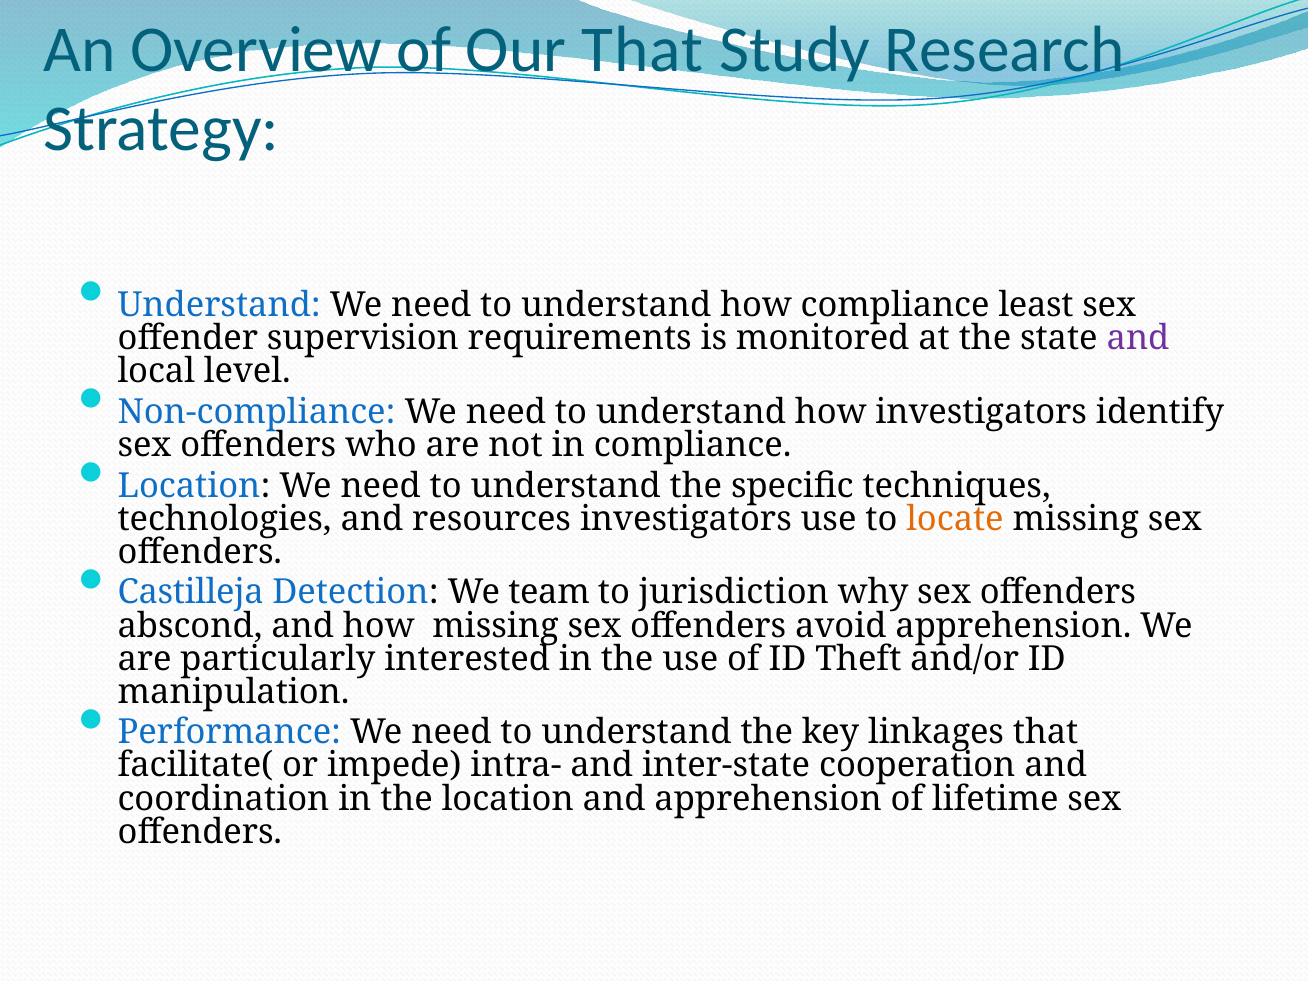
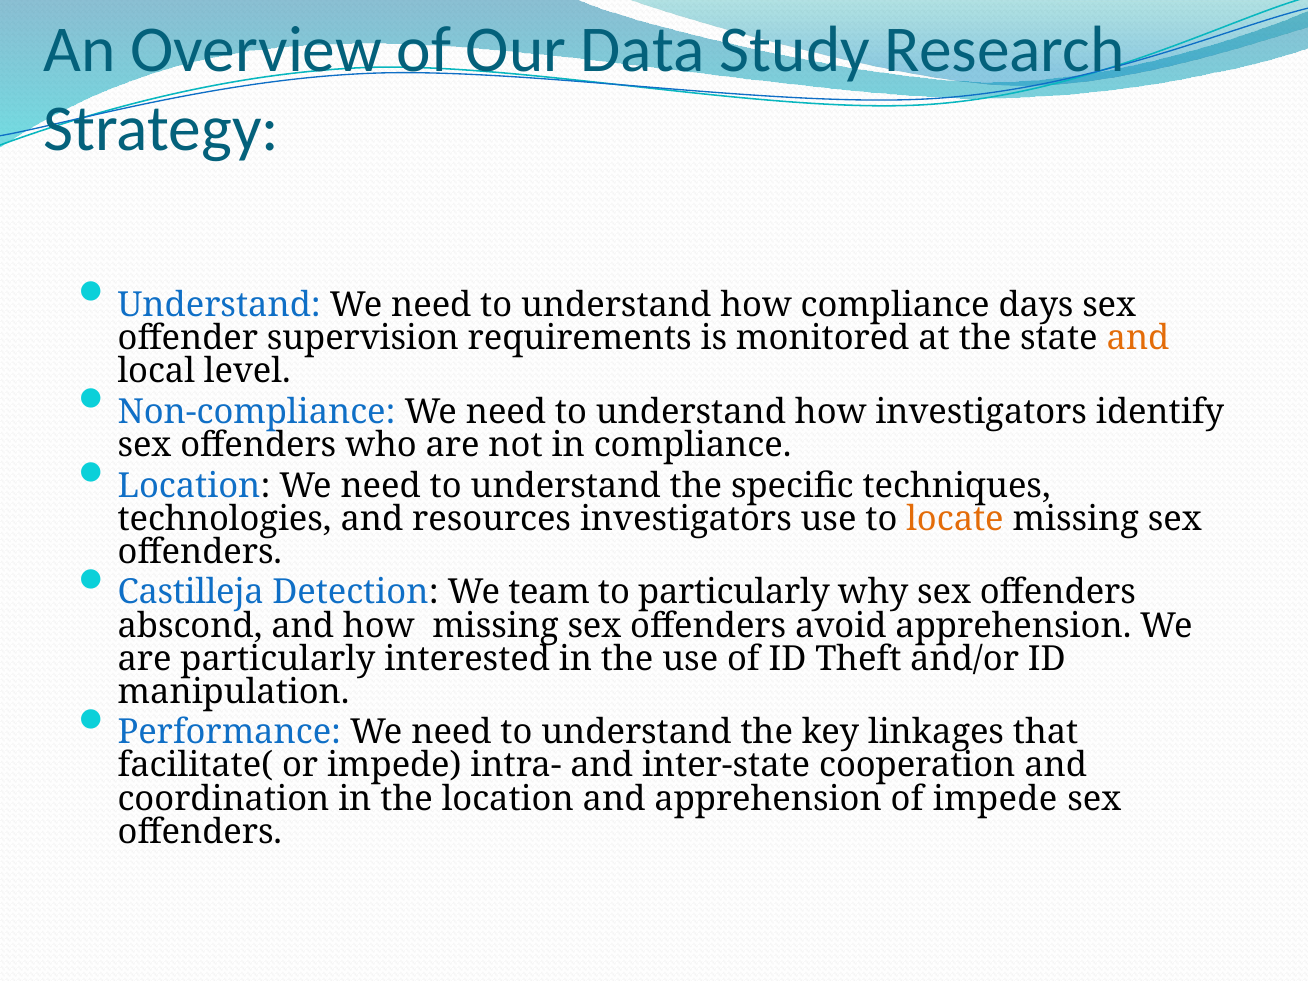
Our That: That -> Data (643, 50)
least: least -> days (1036, 305)
and colour: purple -> orange (1138, 338)
to jurisdiction: jurisdiction -> particularly (734, 593)
of lifetime: lifetime -> impede (995, 799)
